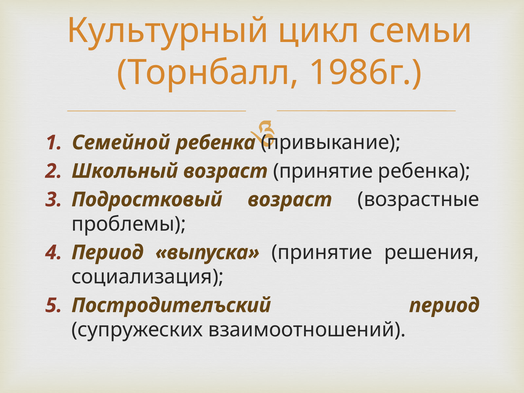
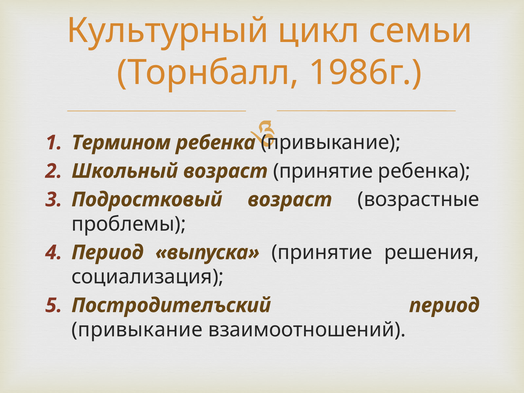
Семейной: Семейной -> Термином (121, 143)
супружеских: супружеских -> привыкание (137, 330)
